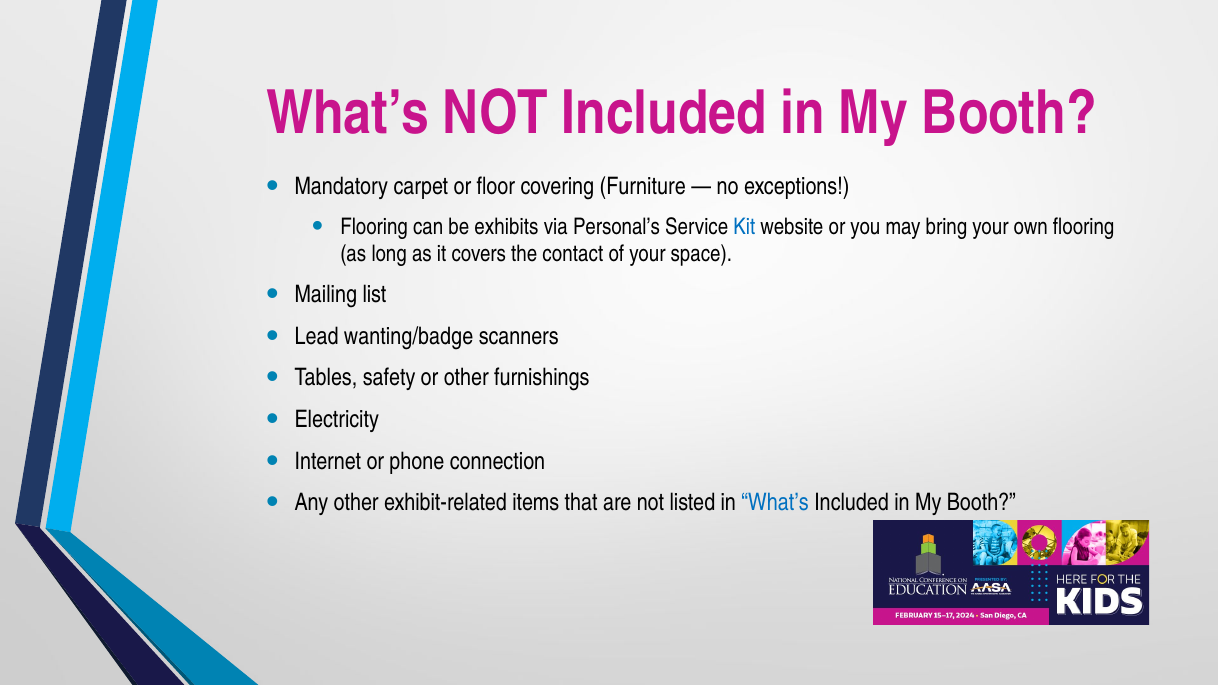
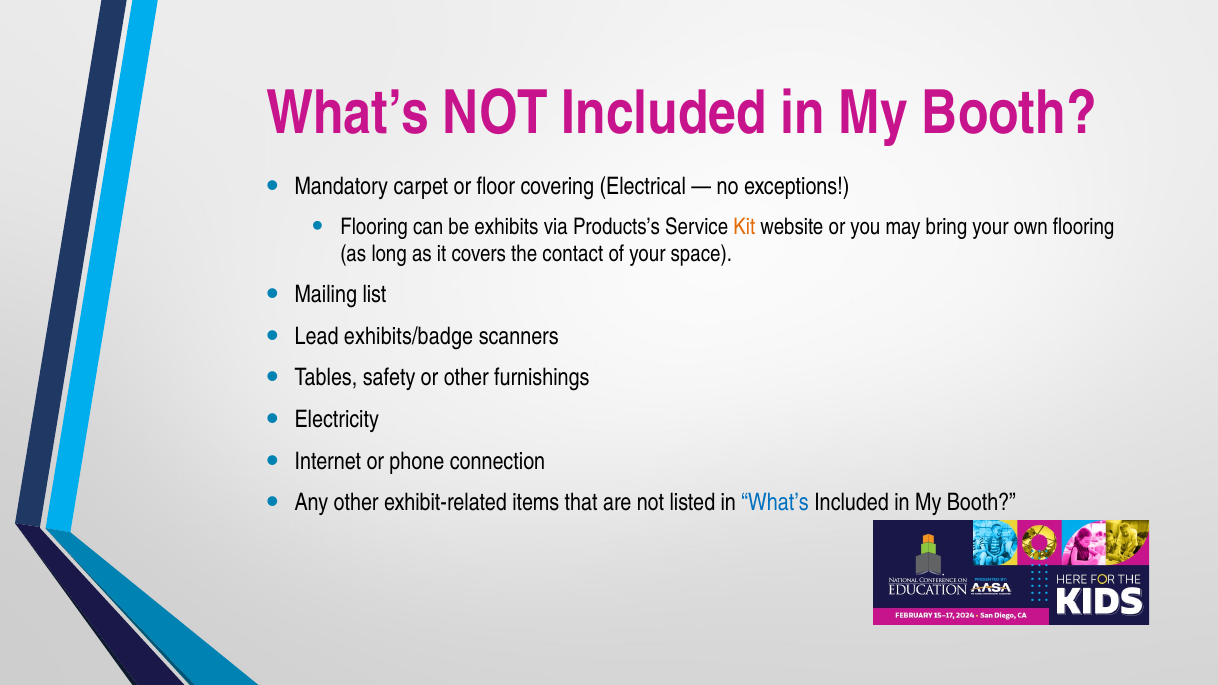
Furniture: Furniture -> Electrical (643, 186)
Personal’s: Personal’s -> Products’s (617, 227)
Kit colour: blue -> orange (744, 227)
wanting/badge: wanting/badge -> exhibits/badge (409, 336)
